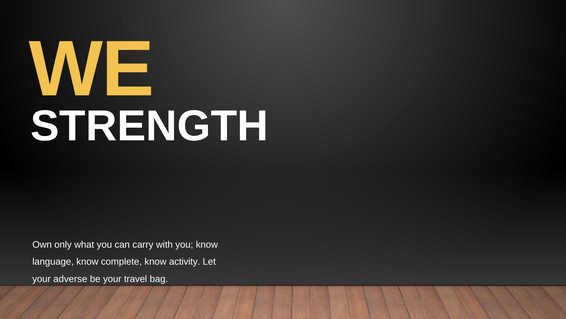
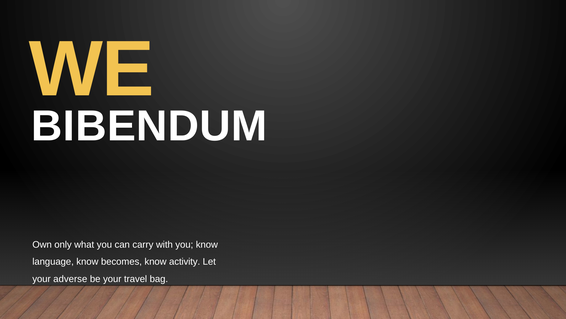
STRENGTH: STRENGTH -> BIBENDUM (149, 126)
complete: complete -> becomes (121, 261)
